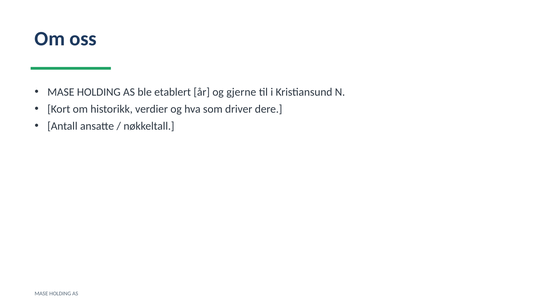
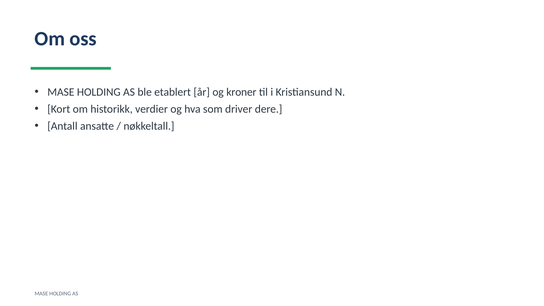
gjerne: gjerne -> kroner (241, 92)
